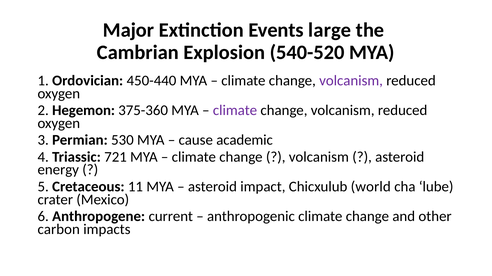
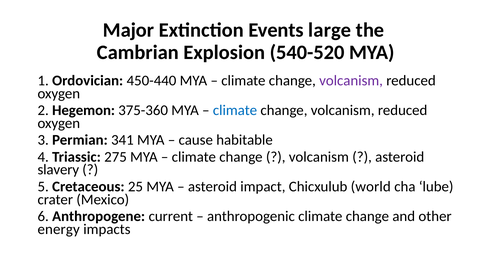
climate colour: purple -> blue (235, 111)
530: 530 -> 341 (122, 140)
academic: academic -> habitable (245, 140)
721: 721 -> 275 (116, 157)
energy: energy -> slavery (58, 170)
11: 11 -> 25 (135, 187)
carbon: carbon -> energy (59, 230)
